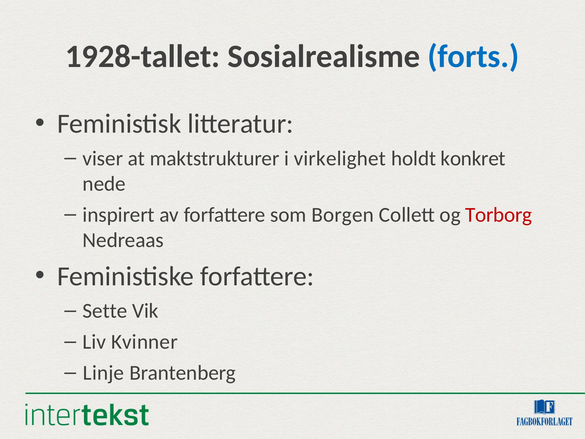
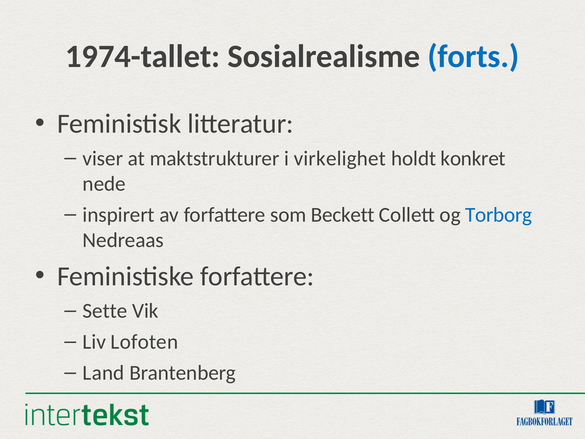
1928-tallet: 1928-tallet -> 1974-tallet (143, 56)
Borgen: Borgen -> Beckett (343, 215)
Torborg colour: red -> blue (499, 215)
Kvinner: Kvinner -> Lofoten (144, 342)
Linje: Linje -> Land (104, 373)
